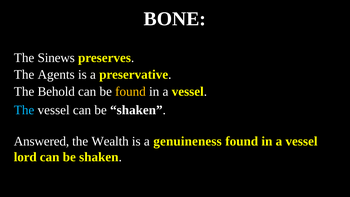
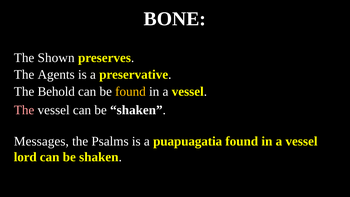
Sinews: Sinews -> Shown (56, 58)
The colour: light blue -> pink (24, 110)
Answered: Answered -> Messages (41, 141)
Wealth: Wealth -> Psalms (110, 141)
genuineness: genuineness -> puapuagatia (188, 141)
